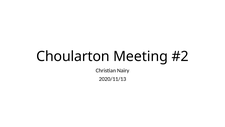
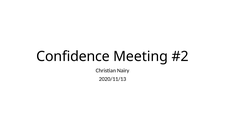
Choularton: Choularton -> Confidence (73, 56)
